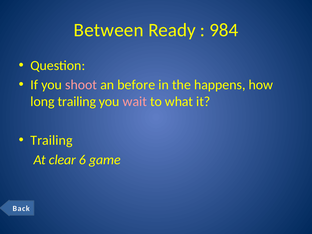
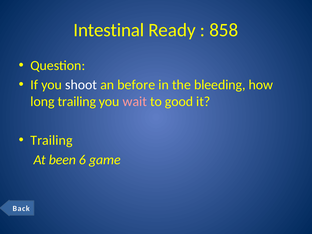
Between: Between -> Intestinal (109, 30)
984: 984 -> 858 (224, 30)
shoot colour: pink -> white (81, 85)
happens: happens -> bleeding (220, 85)
what: what -> good (179, 102)
clear: clear -> been (62, 160)
